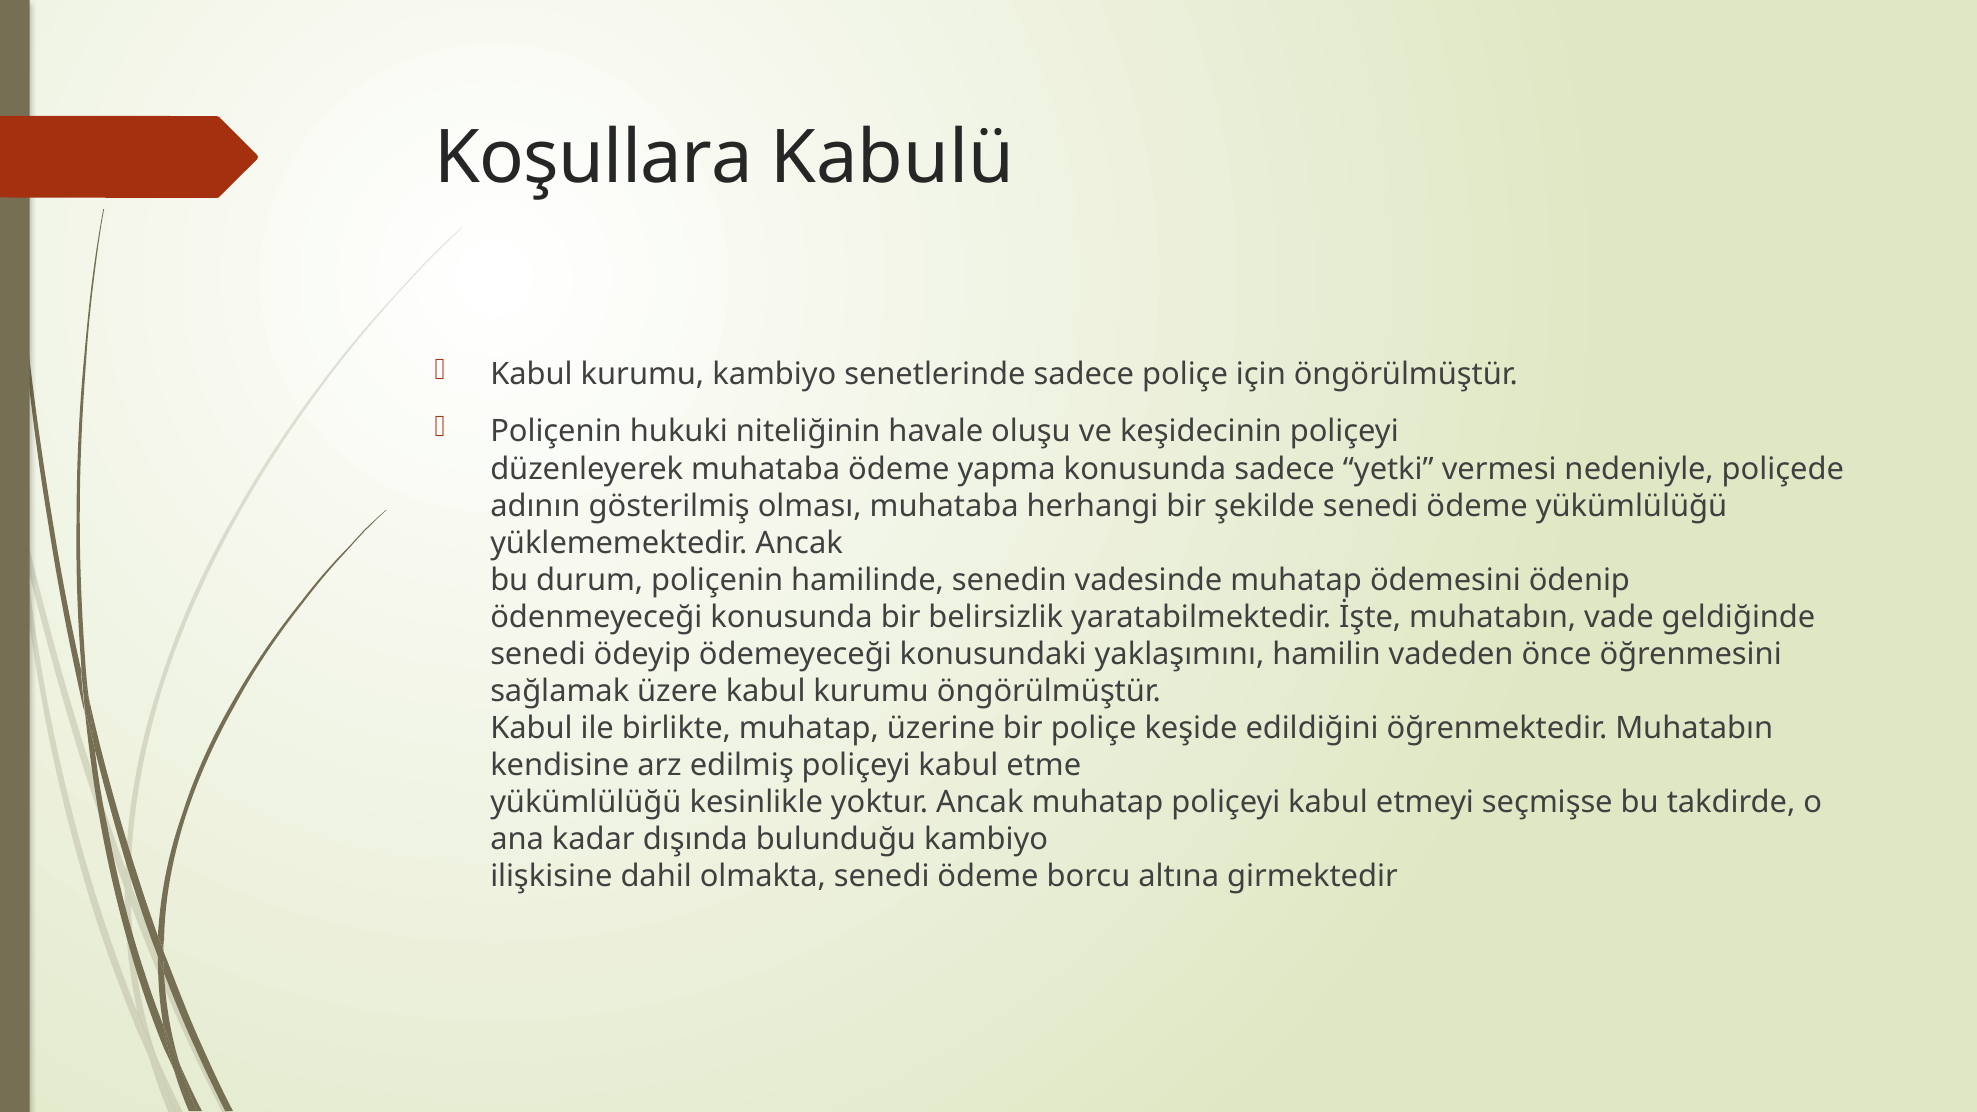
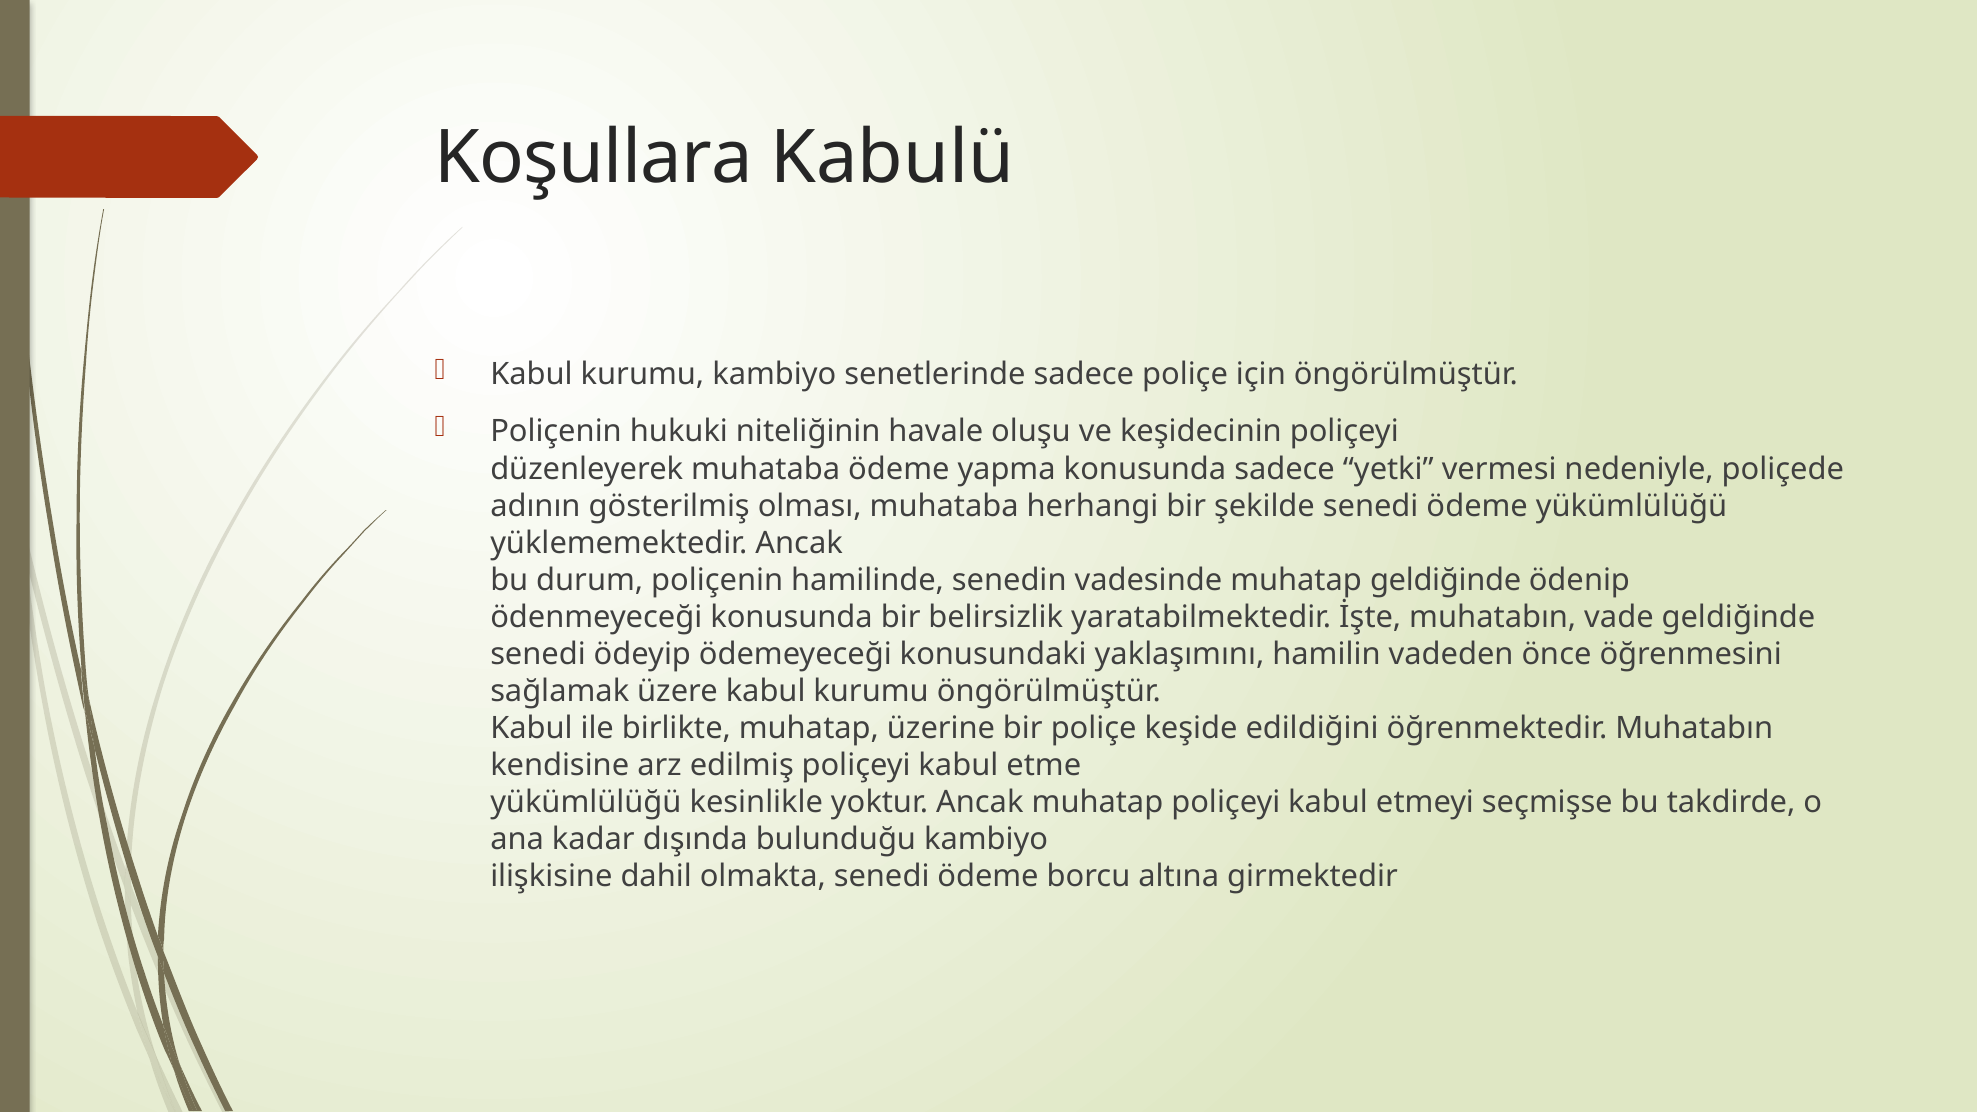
muhatap ödemesini: ödemesini -> geldiğinde (1446, 580)
